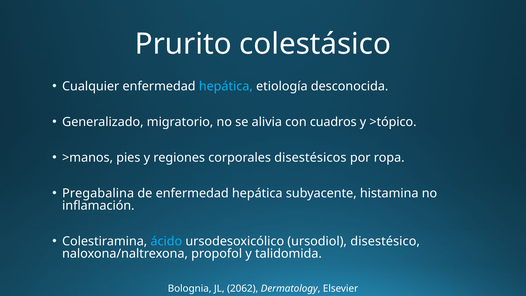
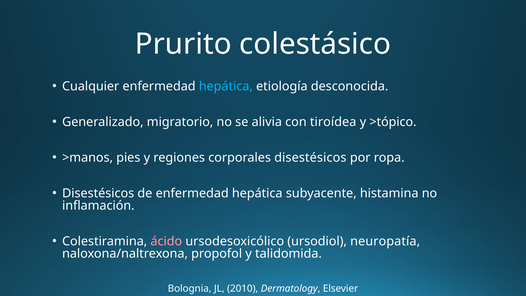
cuadros: cuadros -> tiroídea (333, 122)
Pregabalina: Pregabalina -> Disestésicos (98, 193)
ácido colour: light blue -> pink (166, 241)
disestésico: disestésico -> neuropatía (385, 241)
2062: 2062 -> 2010 (243, 288)
